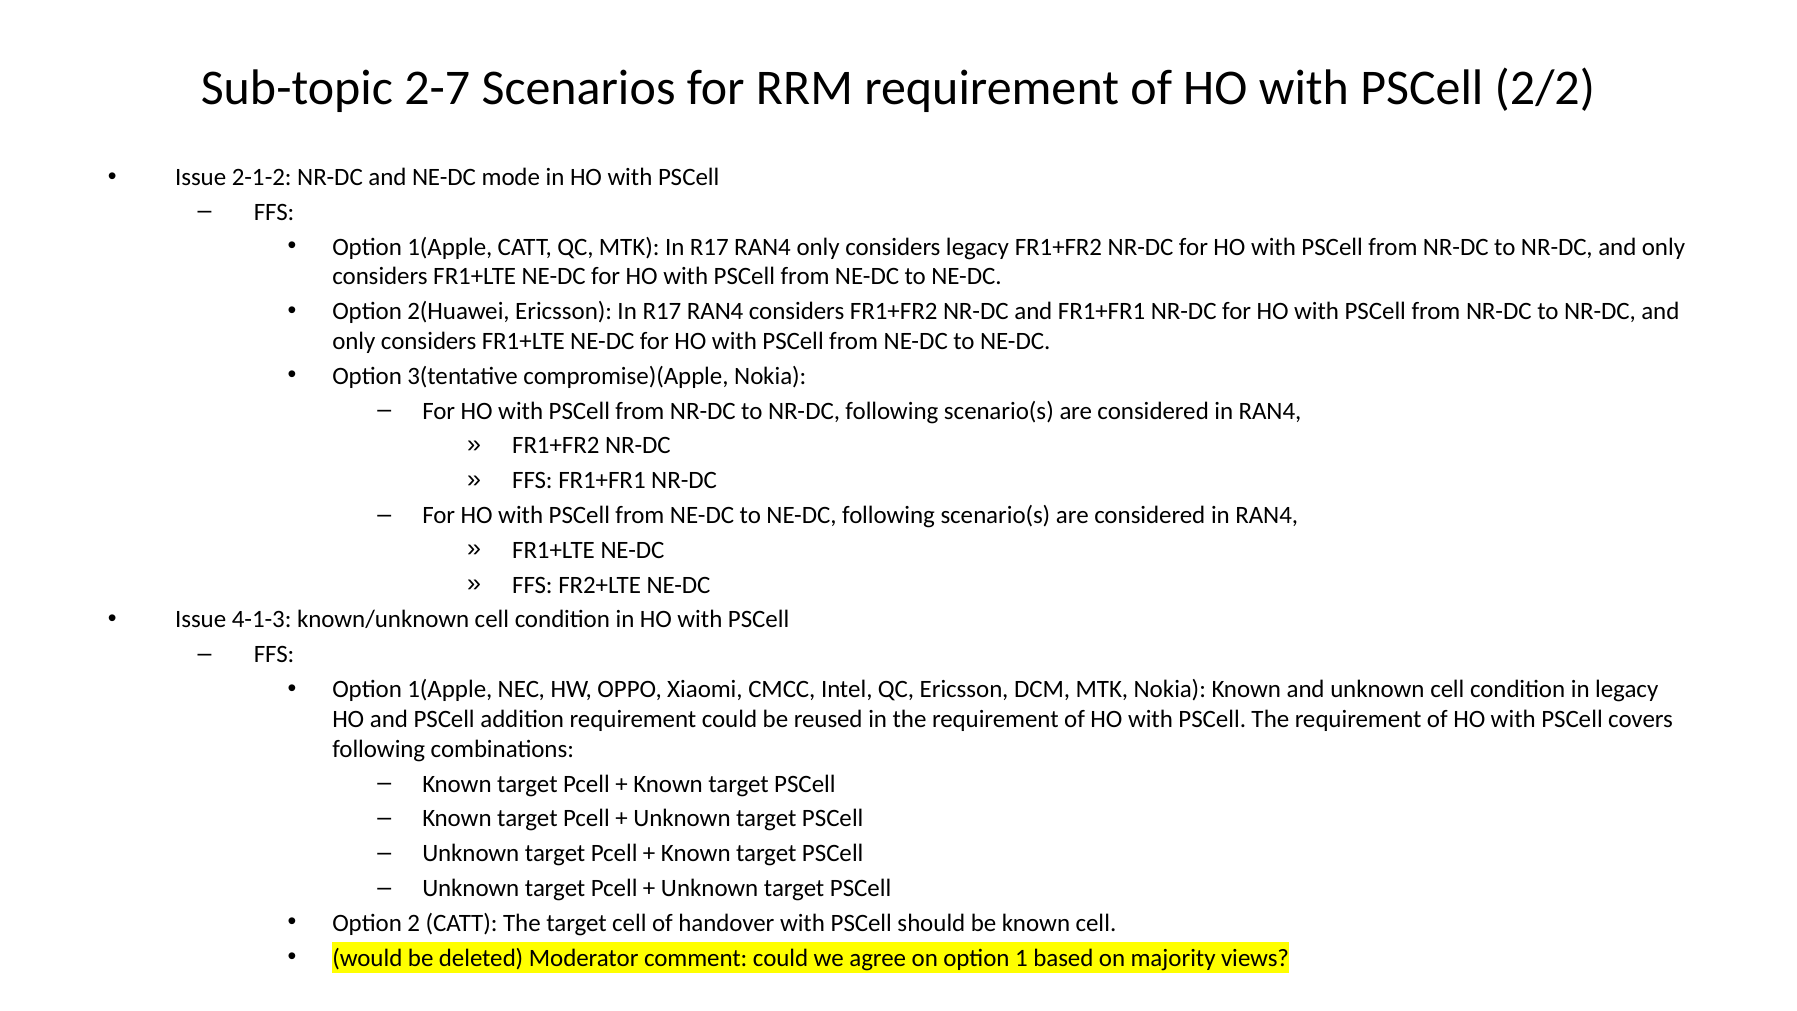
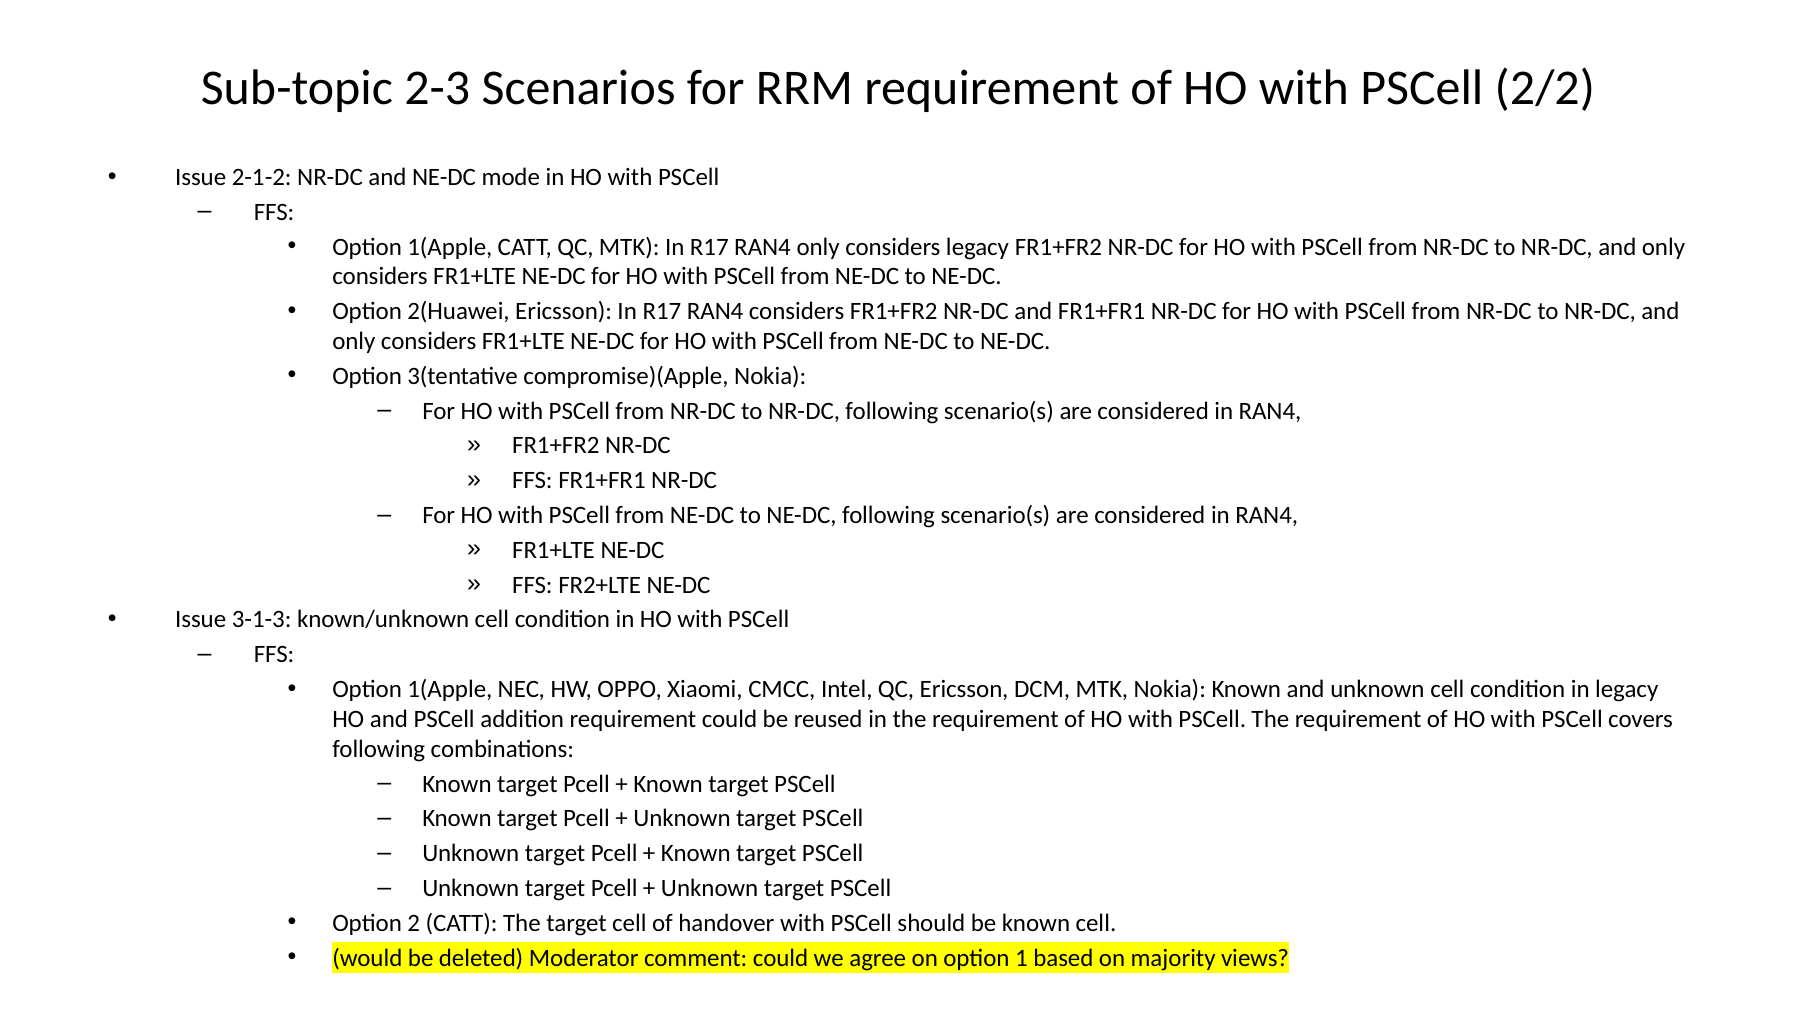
2-7: 2-7 -> 2-3 (437, 88)
4-1-3: 4-1-3 -> 3-1-3 (262, 620)
